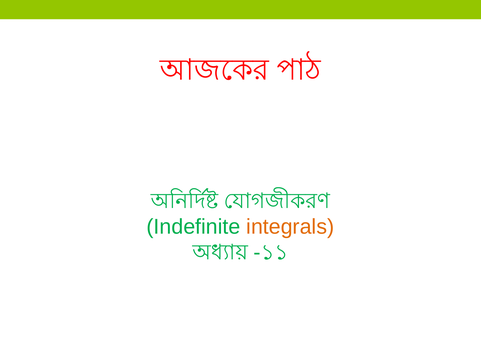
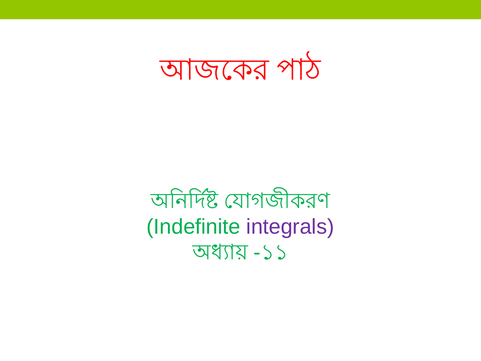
integrals colour: orange -> purple (290, 227)
